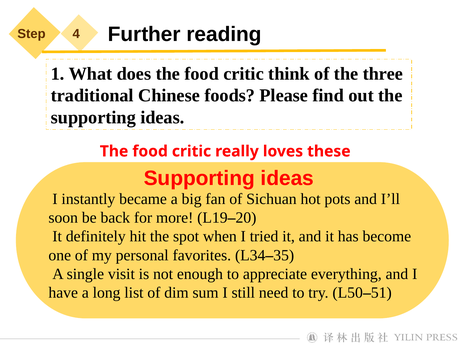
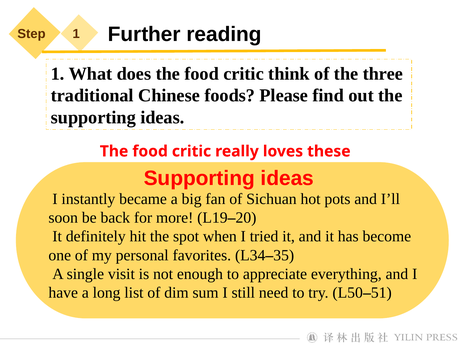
Step 4: 4 -> 1 (76, 34)
